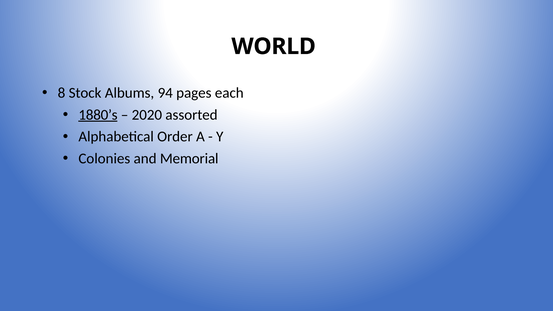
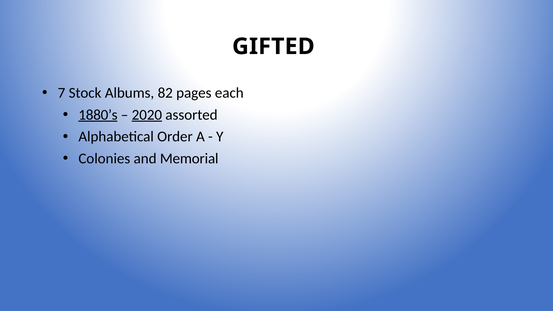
WORLD: WORLD -> GIFTED (273, 46)
8: 8 -> 7 (62, 93)
94: 94 -> 82 (165, 93)
2020 underline: none -> present (147, 115)
